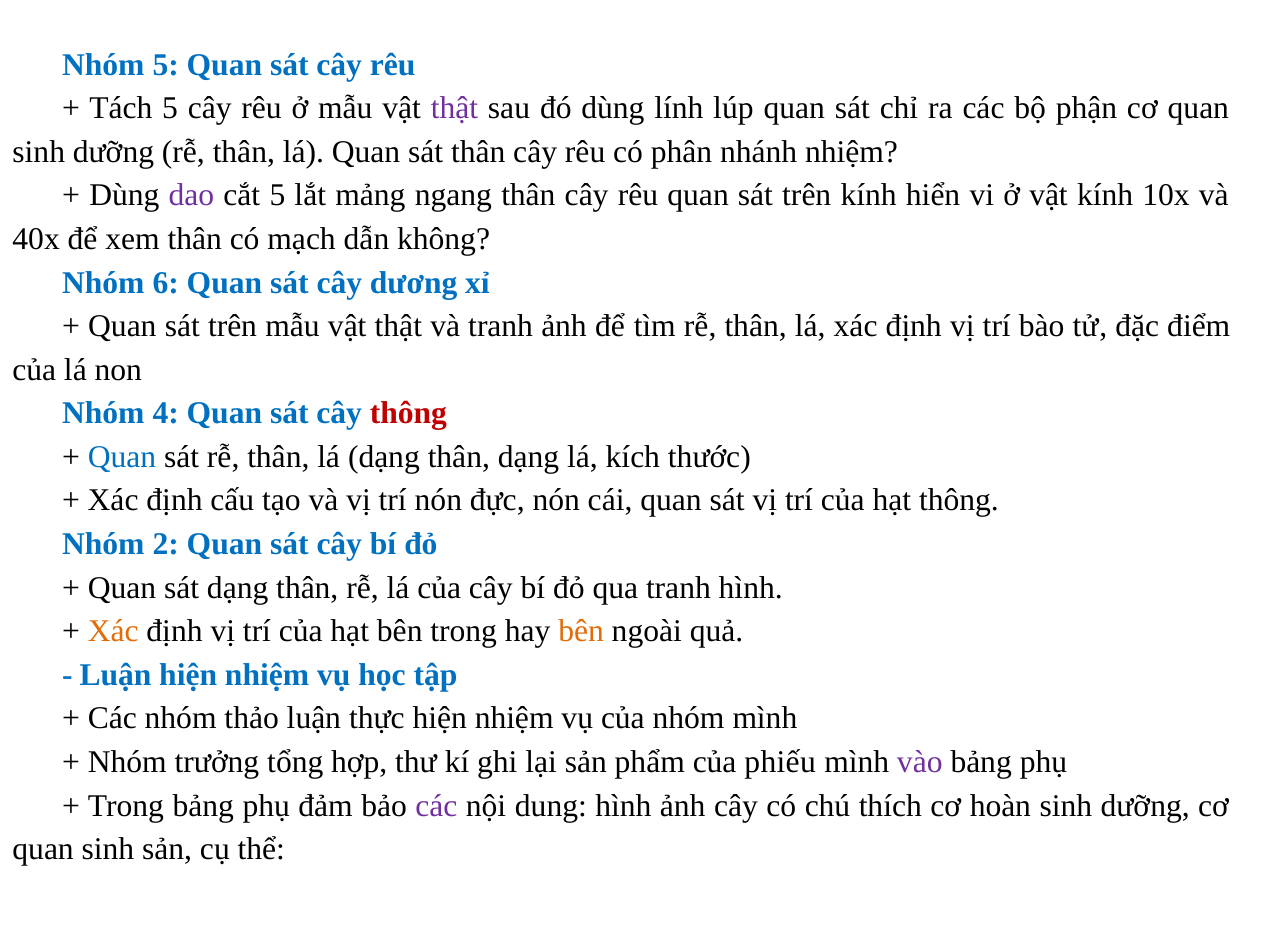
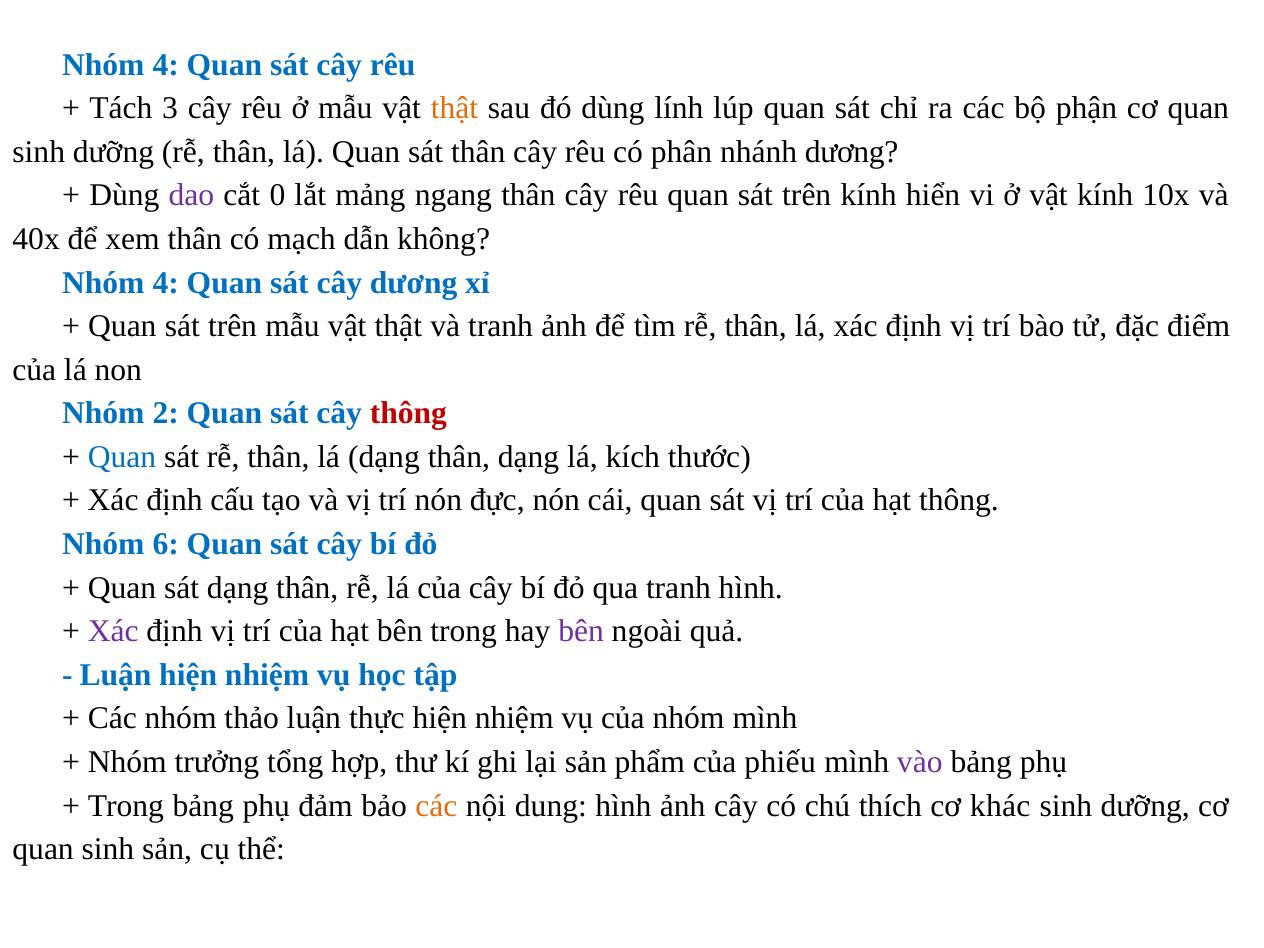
5: 5 -> 4 (166, 65)
Tách 5: 5 -> 3 (170, 108)
thật colour: purple -> orange (455, 108)
nhánh nhiệm: nhiệm -> dương (852, 152)
cắt 5: 5 -> 0 (277, 195)
6: 6 -> 4 (166, 283)
4: 4 -> 2 (166, 413)
2: 2 -> 6 (166, 544)
Xác colour: orange -> purple (113, 631)
bên colour: orange -> purple (581, 631)
các colour: purple -> orange (436, 806)
hoàn: hoàn -> khác (1000, 806)
